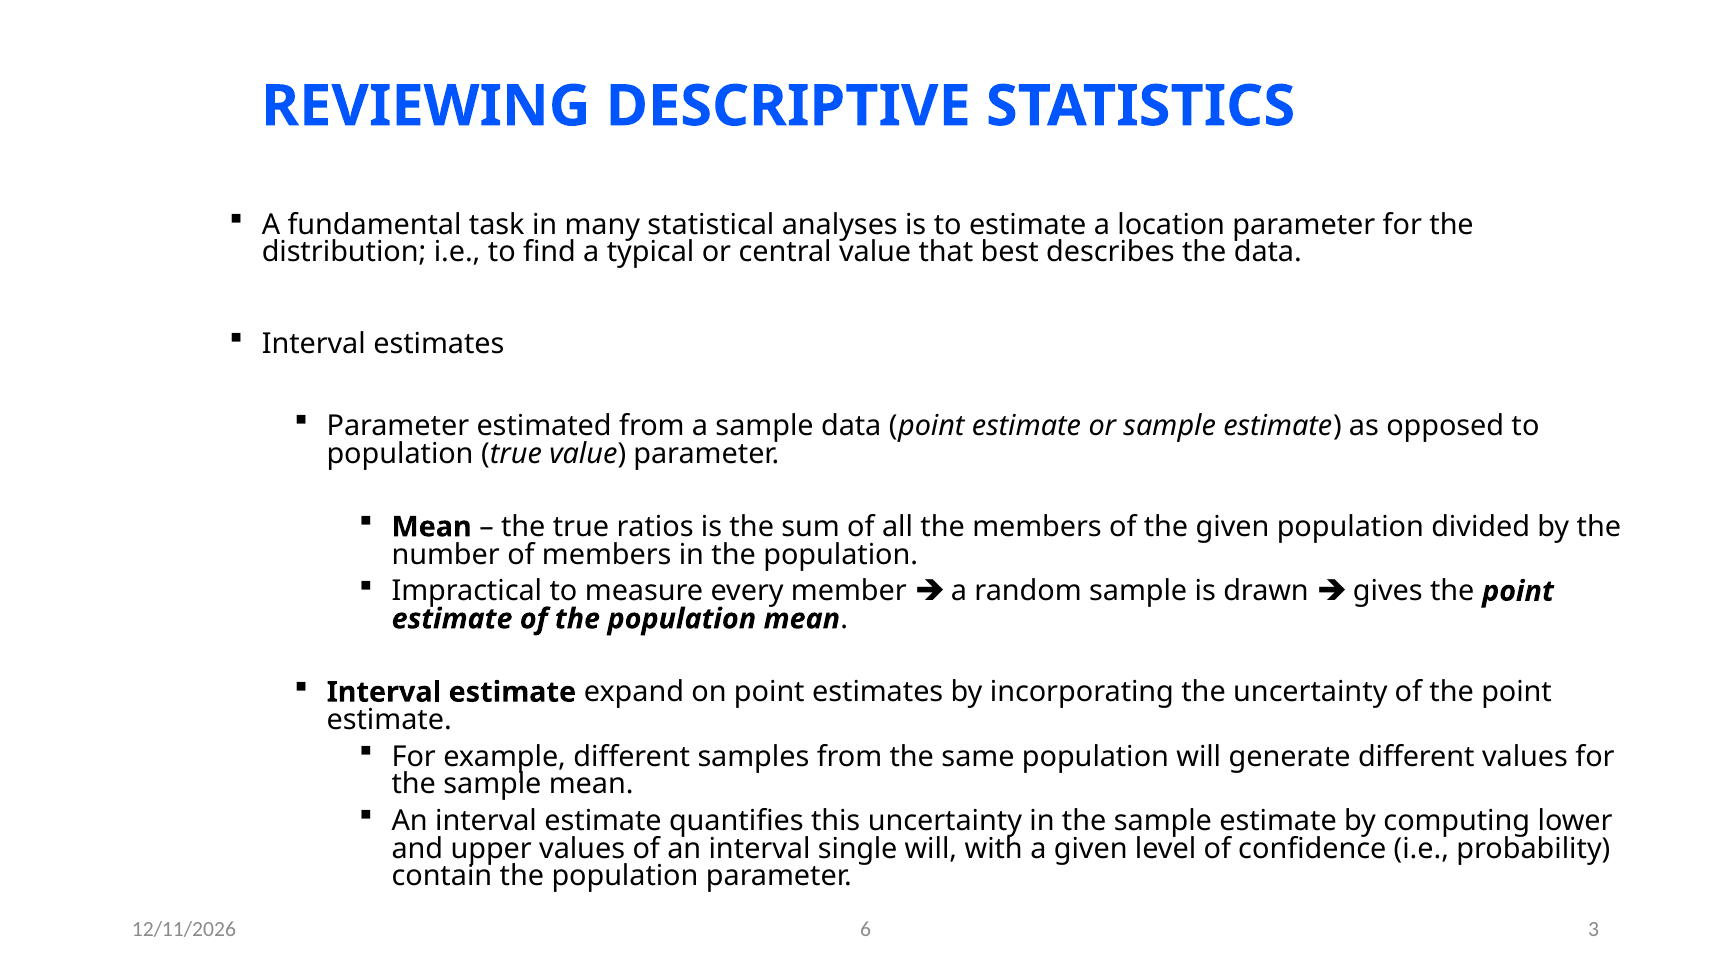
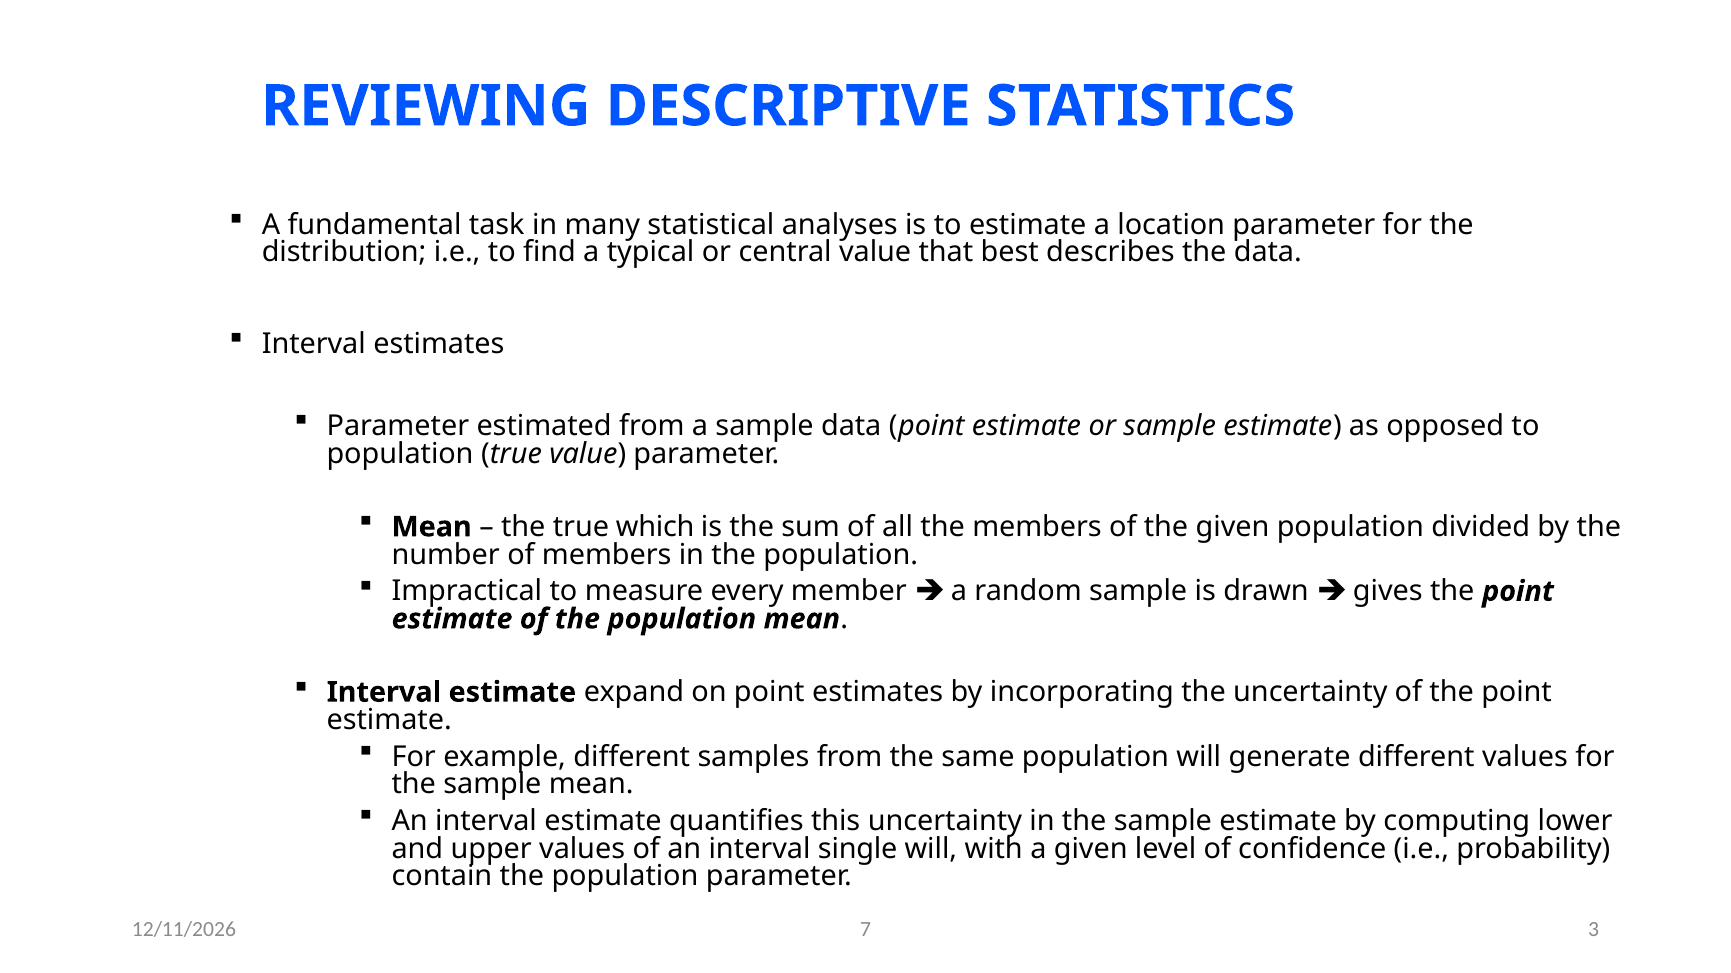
ratios: ratios -> which (655, 527)
6: 6 -> 7 (866, 930)
